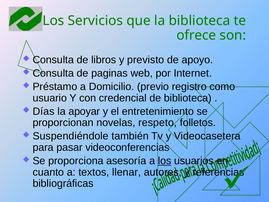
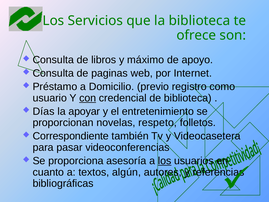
previsto: previsto -> máximo (146, 60)
con underline: none -> present (88, 98)
Suspendiéndole: Suspendiéndole -> Correspondiente (71, 136)
llenar: llenar -> algún (127, 172)
